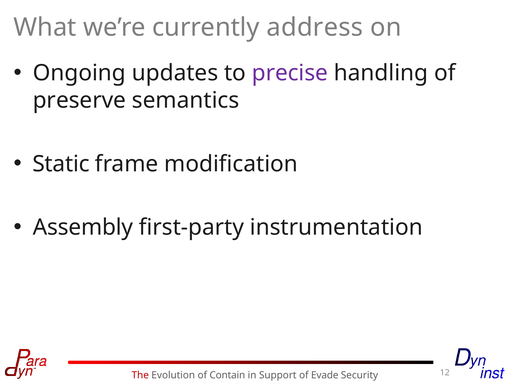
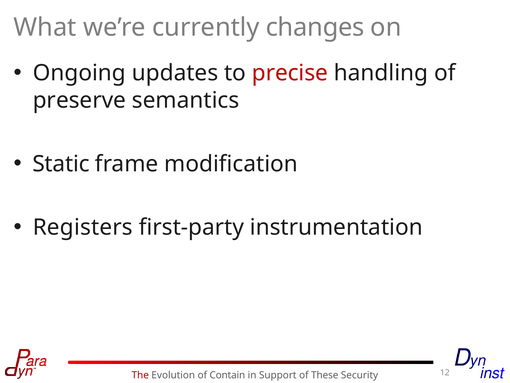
address: address -> changes (315, 27)
precise colour: purple -> red (290, 73)
Assembly: Assembly -> Registers (83, 227)
Evade: Evade -> These (325, 375)
